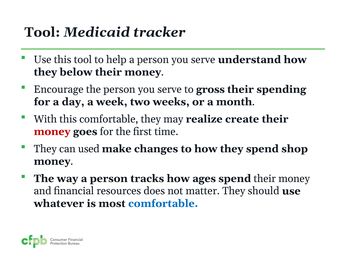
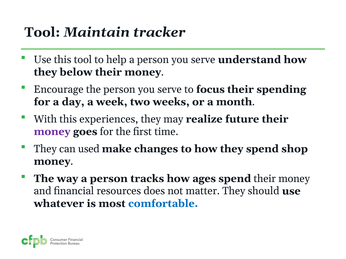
Medicaid: Medicaid -> Maintain (97, 32)
gross: gross -> focus (210, 90)
this comfortable: comfortable -> experiences (109, 119)
create: create -> future (242, 119)
money colour: red -> purple (52, 132)
